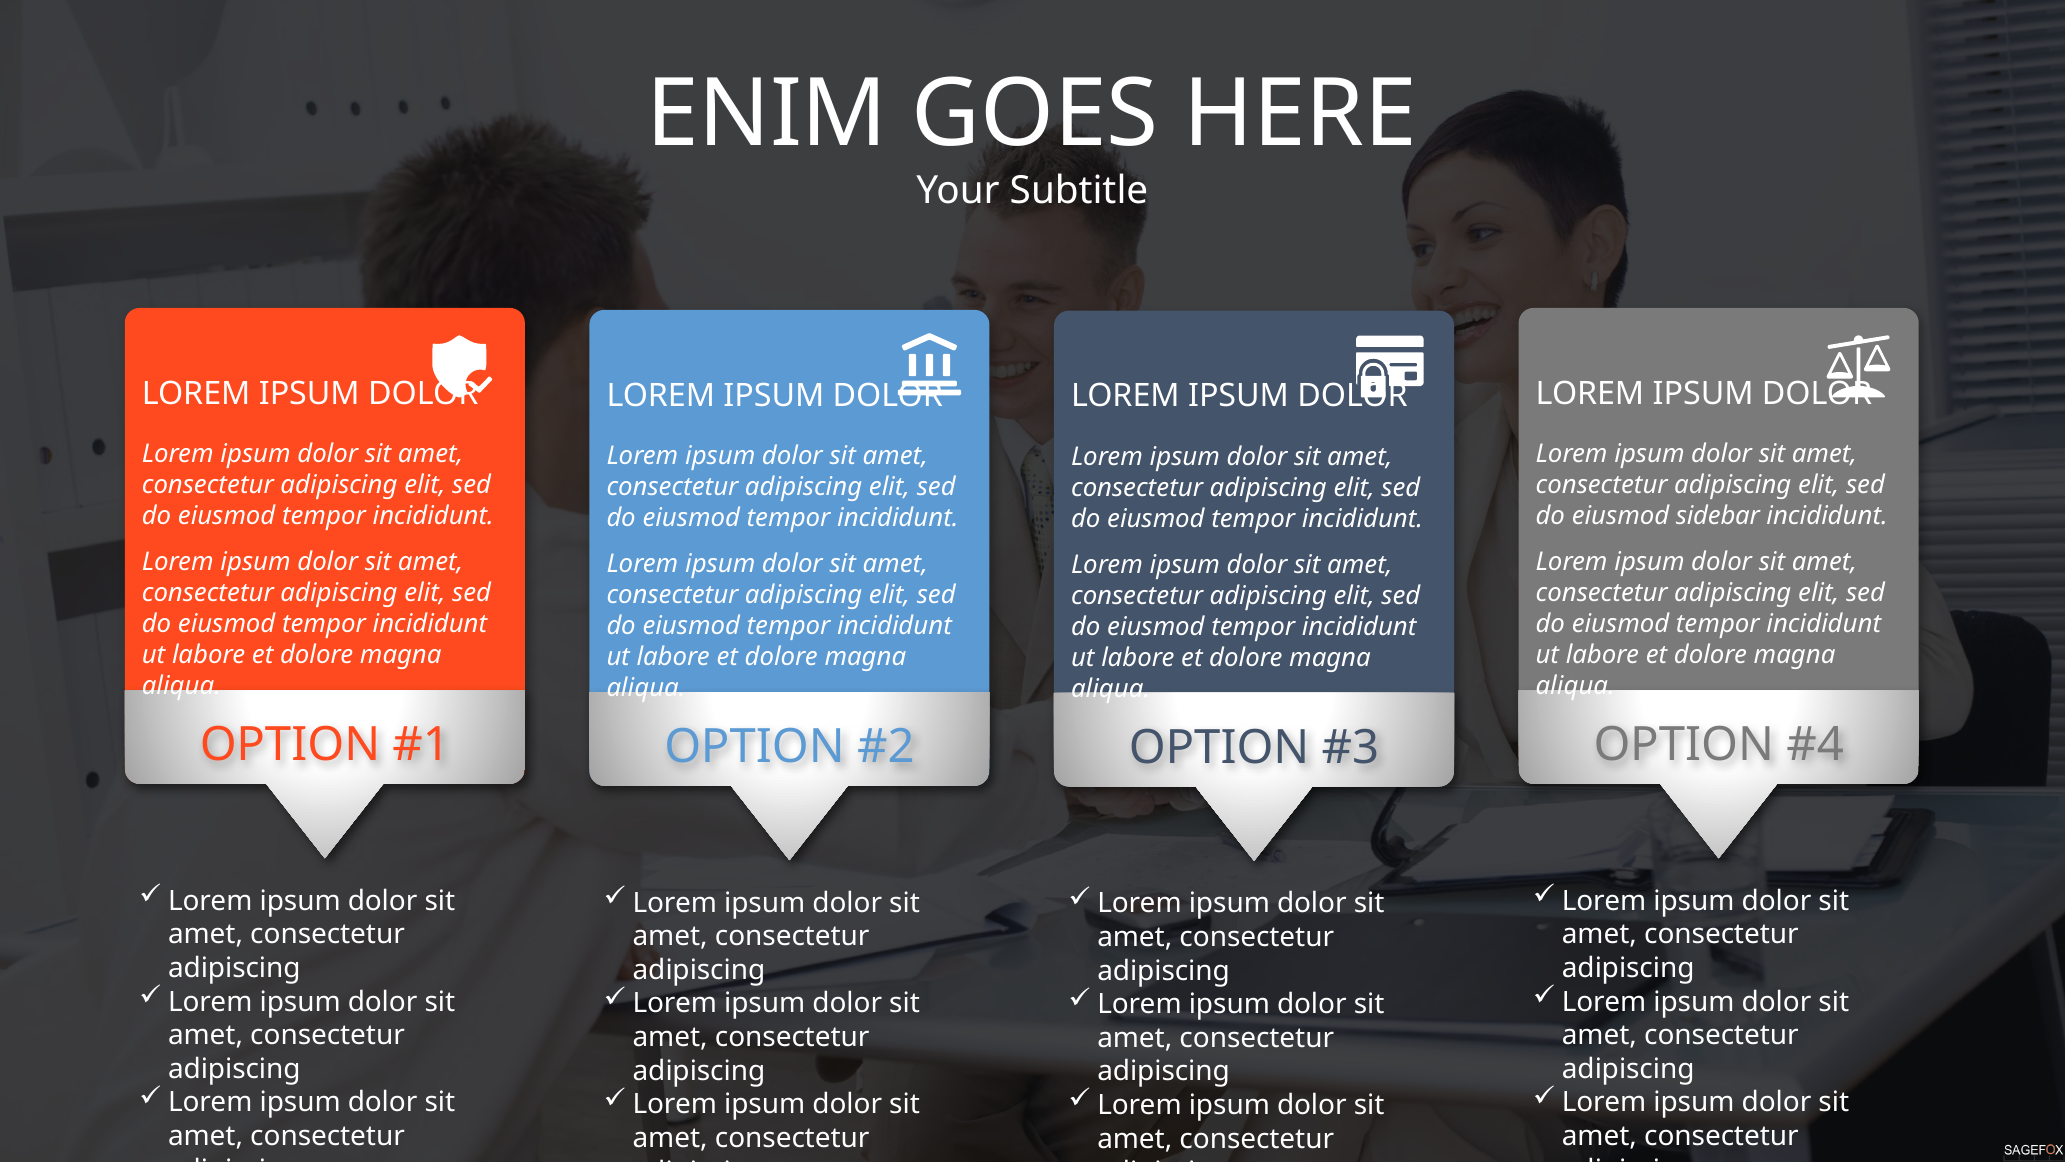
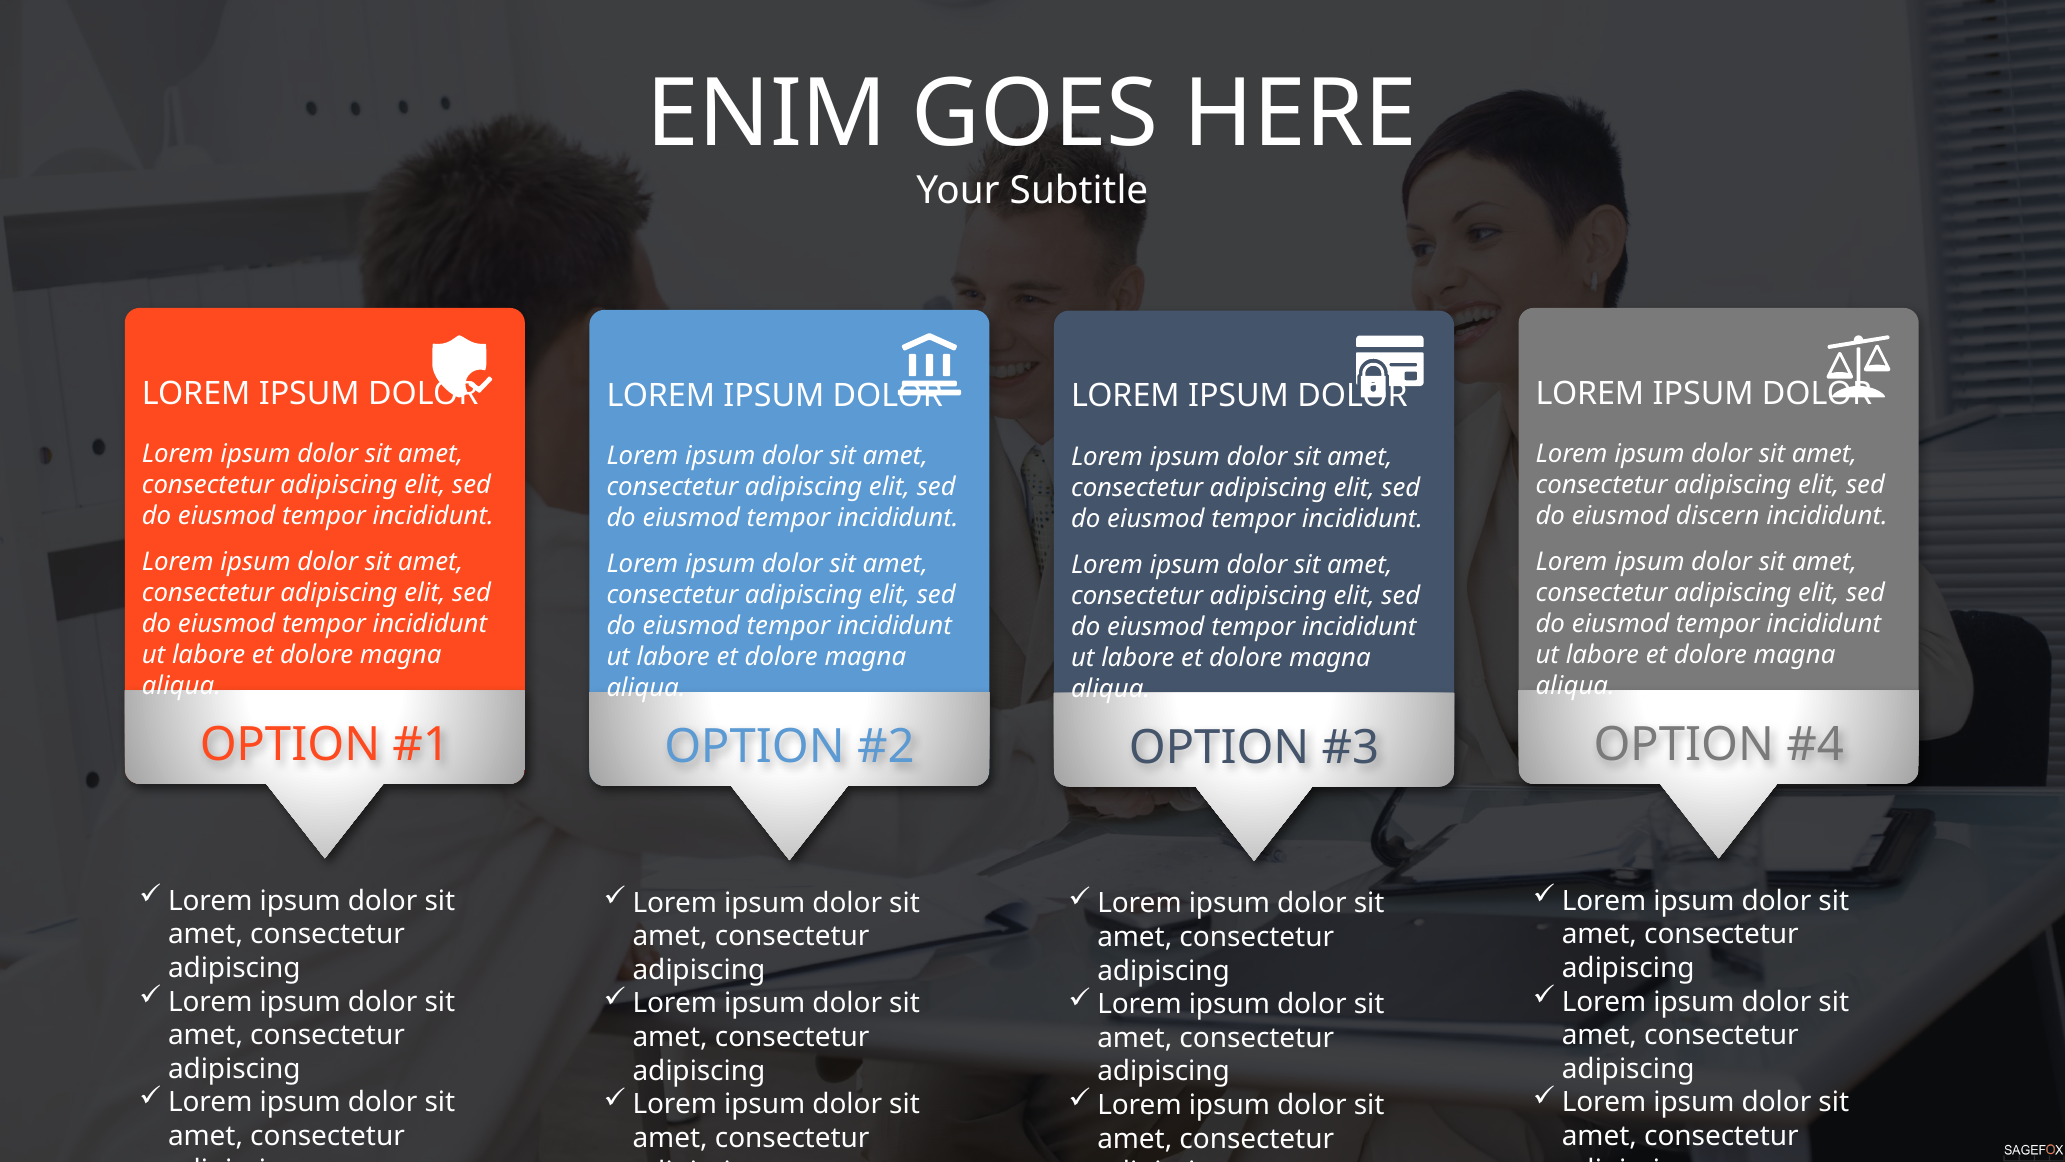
sidebar: sidebar -> discern (1718, 516)
